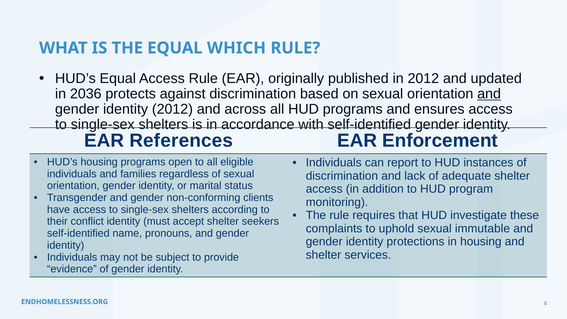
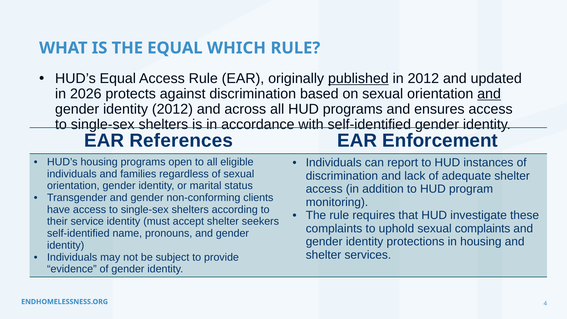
published underline: none -> present (358, 79)
2036: 2036 -> 2026 (86, 94)
conflict: conflict -> service (87, 221)
sexual immutable: immutable -> complaints (483, 228)
